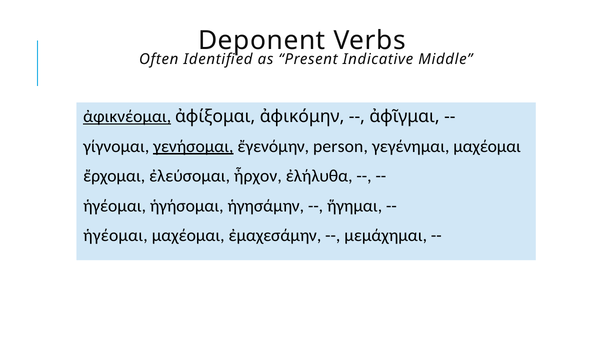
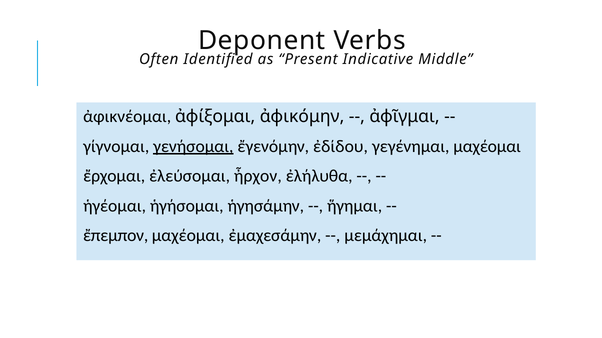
ἀφικνέομαι underline: present -> none (127, 117)
person: person -> ἐδίδου (341, 146)
ἡγέομαι: ἡγέομαι -> ἔπεμπον (116, 236)
